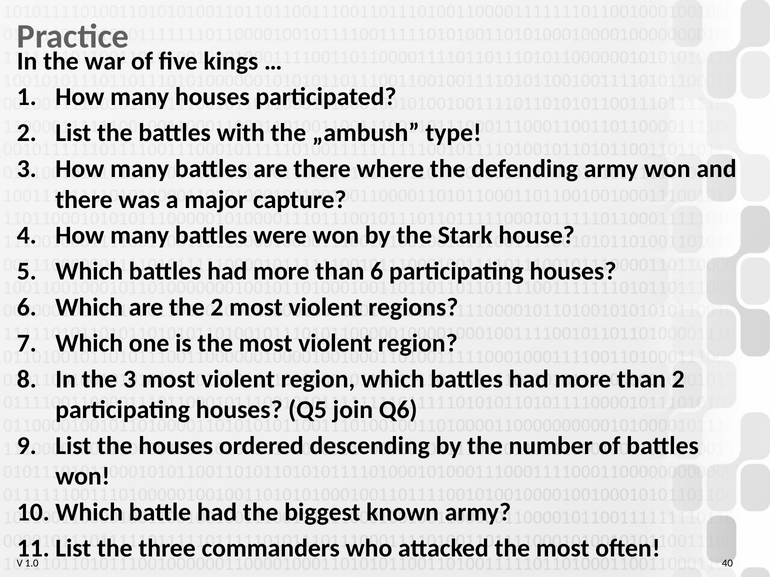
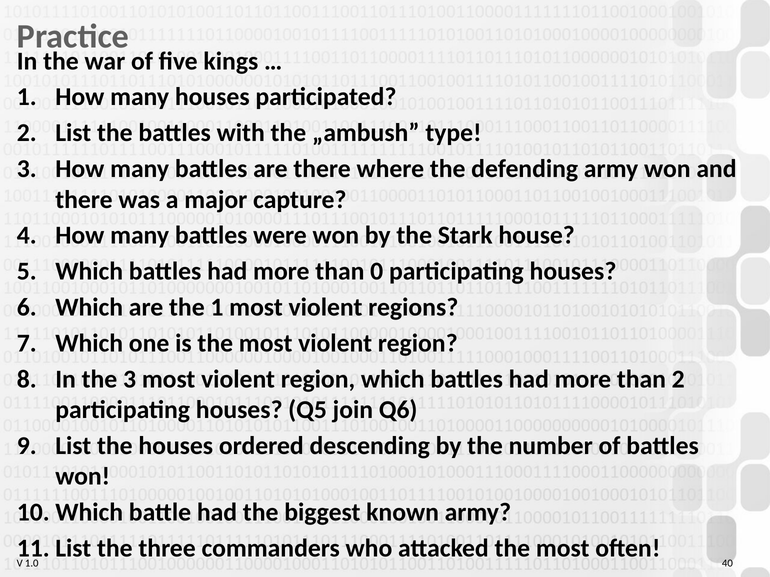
than 6: 6 -> 0 (377, 272)
the 2: 2 -> 1 (217, 308)
